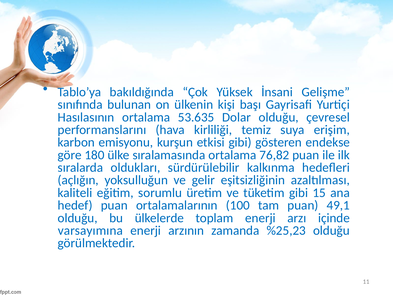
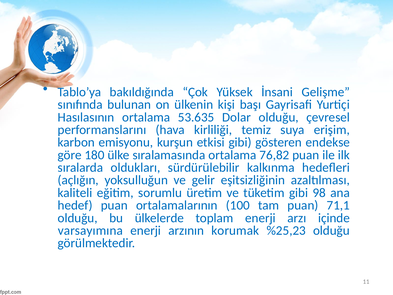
15: 15 -> 98 (319, 193)
49,1: 49,1 -> 71,1 (338, 205)
zamanda: zamanda -> korumak (235, 230)
